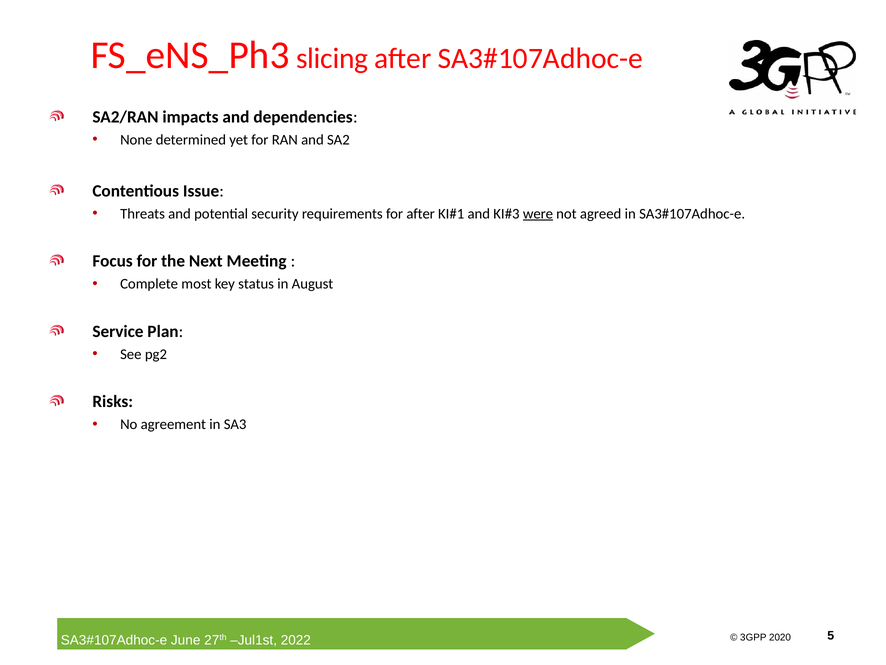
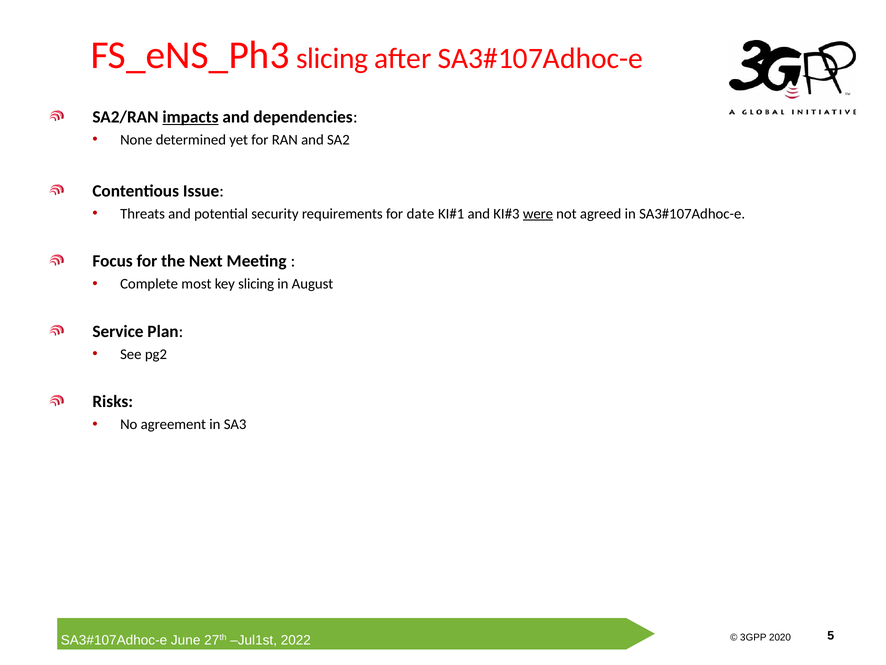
impacts underline: none -> present (190, 117)
for after: after -> date (420, 214)
key status: status -> slicing (256, 284)
